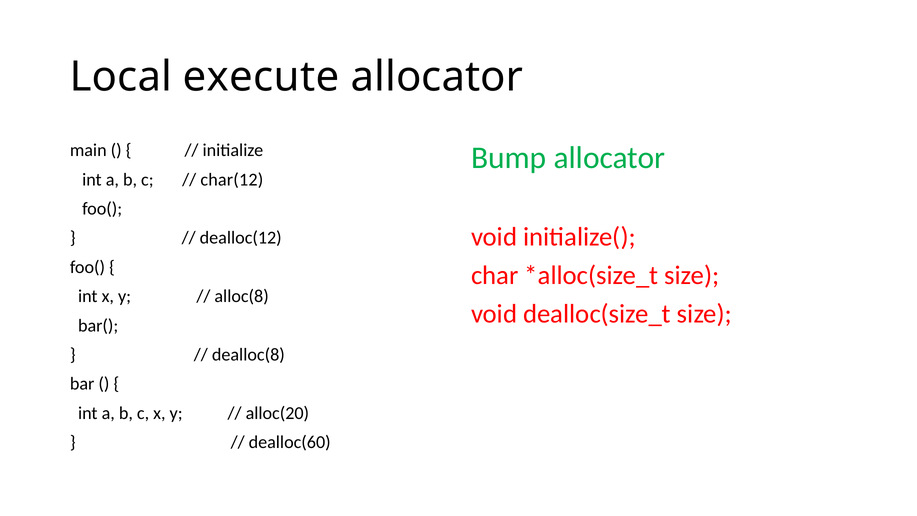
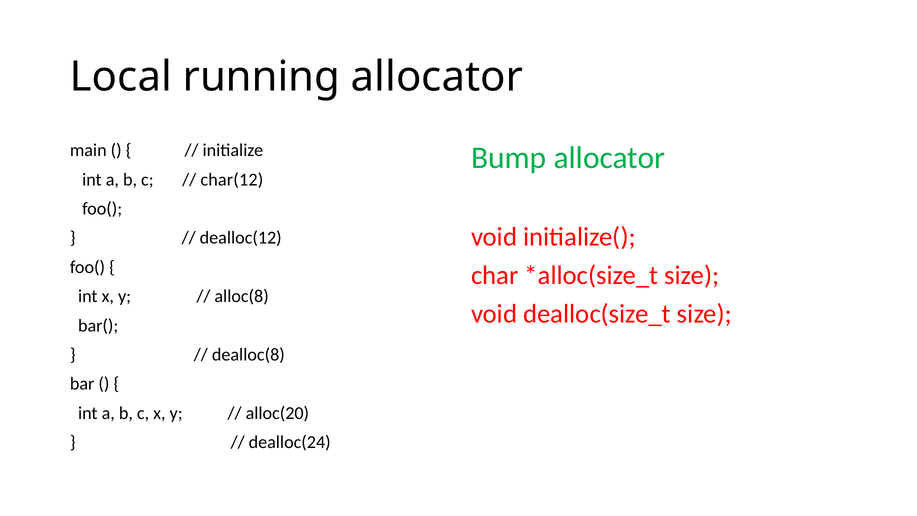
execute: execute -> running (261, 77)
dealloc(60: dealloc(60 -> dealloc(24 (290, 442)
